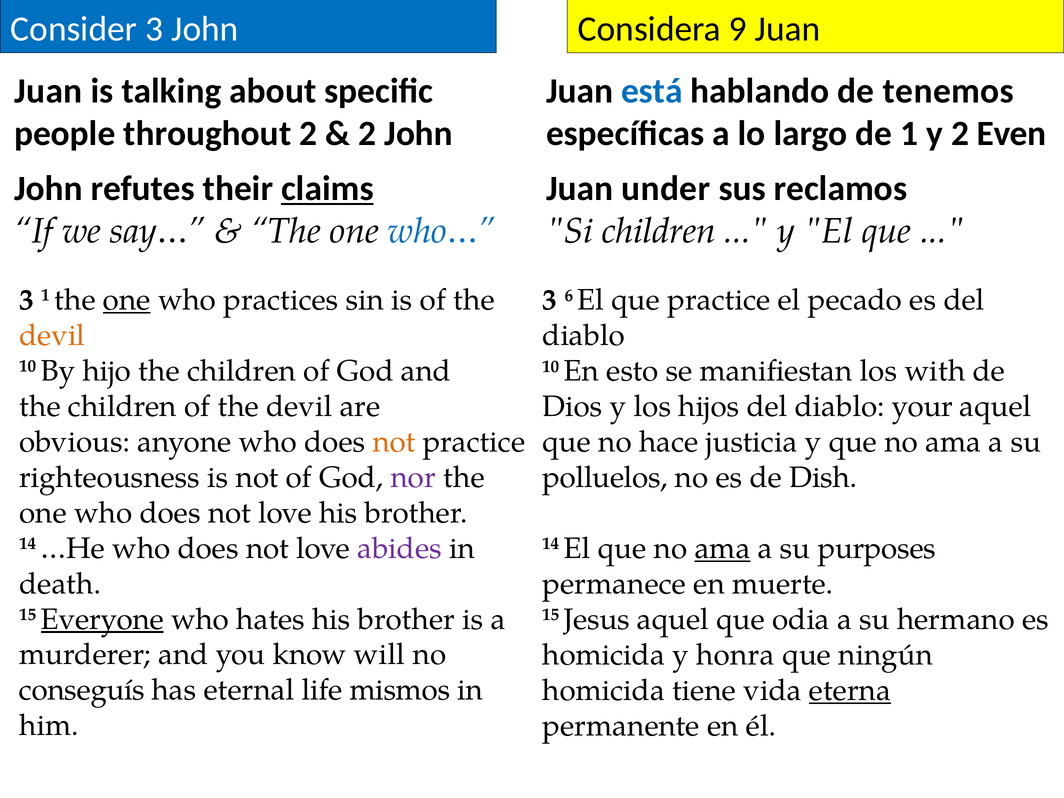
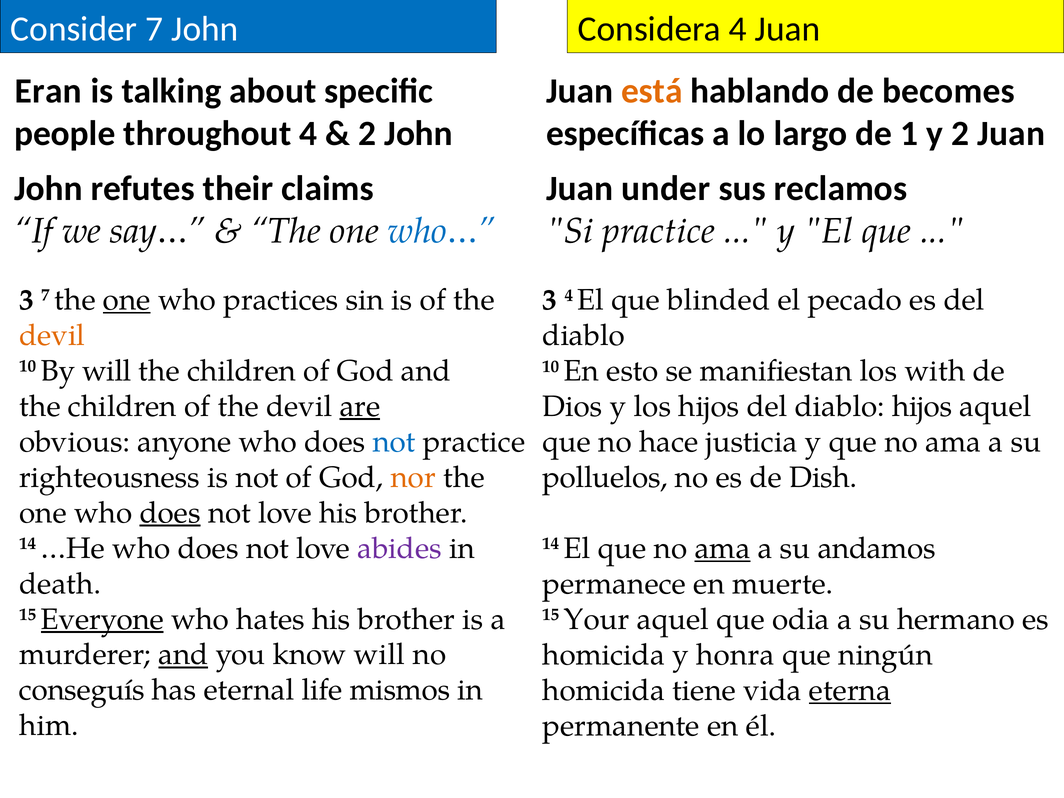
Consider 3: 3 -> 7 (154, 29)
Considera 9: 9 -> 4 (738, 29)
Juan: Juan -> Eran (48, 91)
está colour: blue -> orange (652, 91)
tenemos: tenemos -> becomes (948, 91)
throughout 2: 2 -> 4 (308, 134)
2 Even: Even -> Juan (1011, 134)
claims underline: present -> none (327, 189)
Si children: children -> practice (659, 231)
3 1: 1 -> 7 (46, 295)
3 6: 6 -> 4 (569, 295)
que practice: practice -> blinded (719, 300)
By hijo: hijo -> will (107, 371)
are underline: none -> present (360, 406)
diablo your: your -> hijos (922, 407)
not colour: orange -> blue (394, 442)
nor colour: purple -> orange (413, 477)
does underline: none -> present (170, 513)
purposes: purposes -> andamos (877, 549)
Jesus: Jesus -> Your (597, 620)
and underline: none -> present (183, 655)
